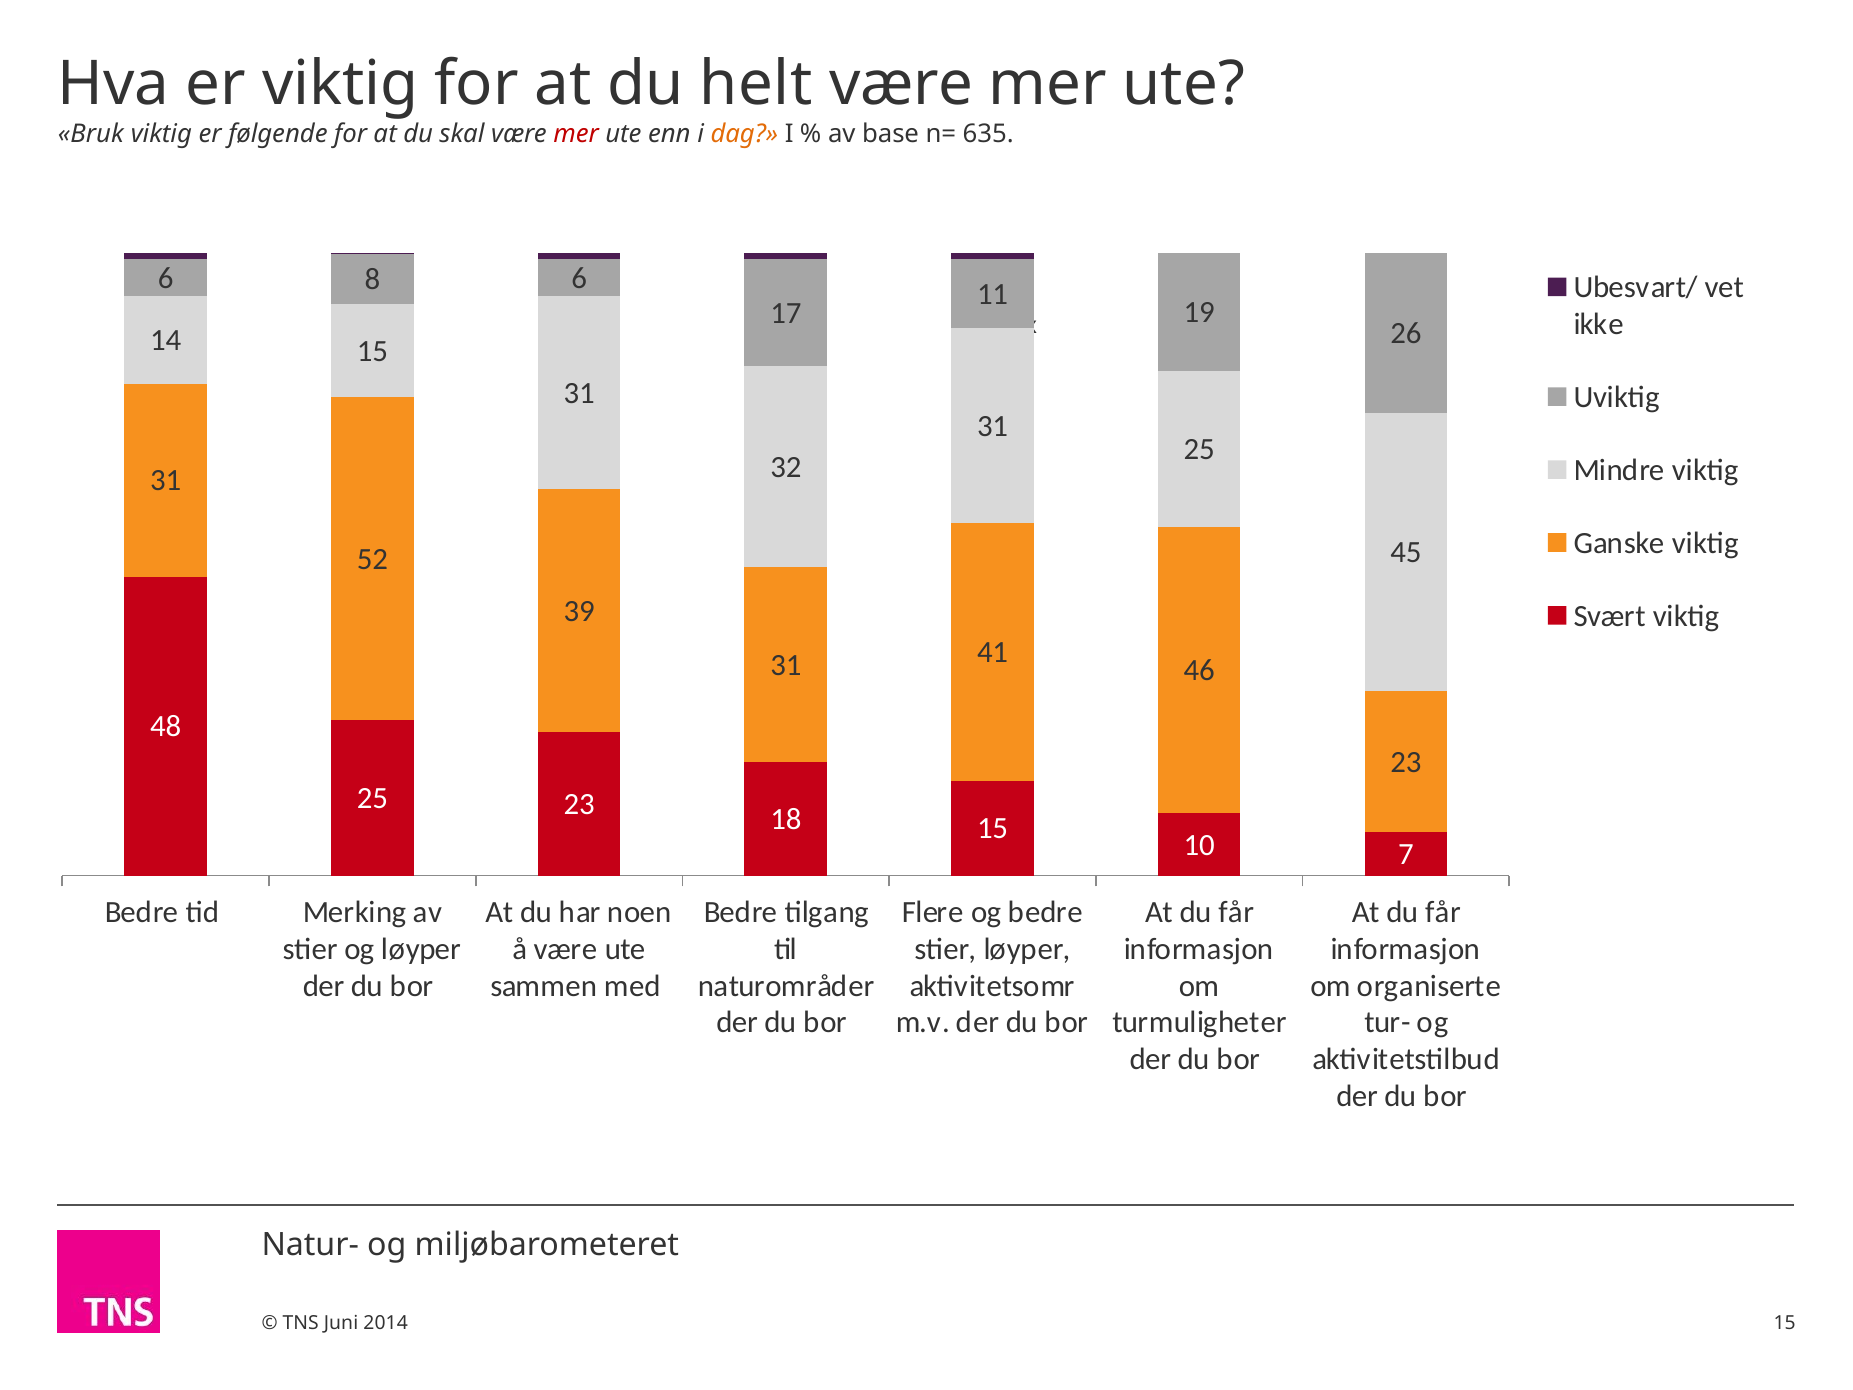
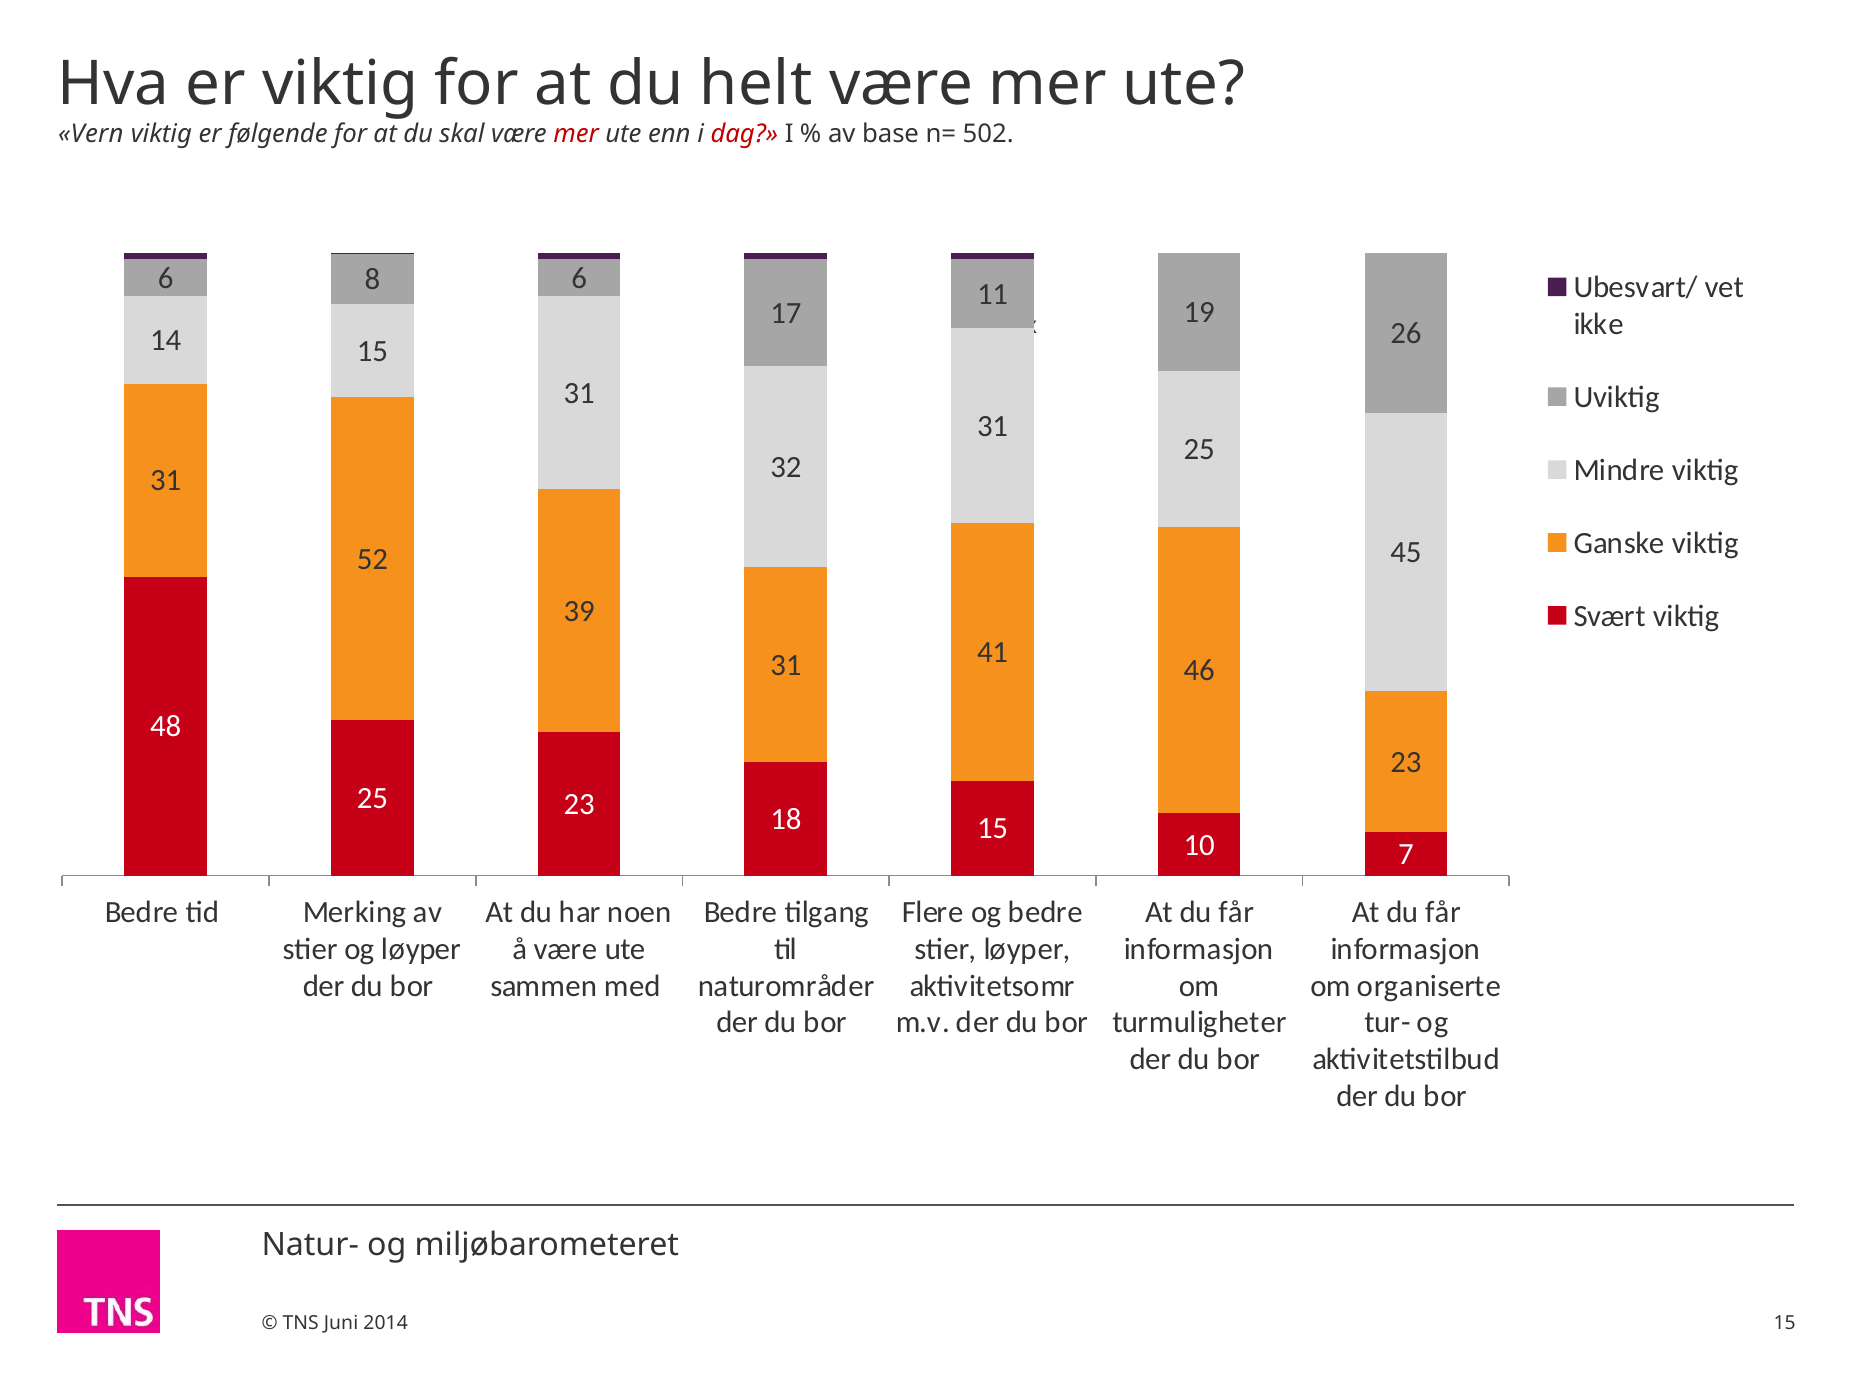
Bruk: Bruk -> Vern (91, 134)
dag colour: orange -> red (744, 134)
635: 635 -> 502 (988, 134)
